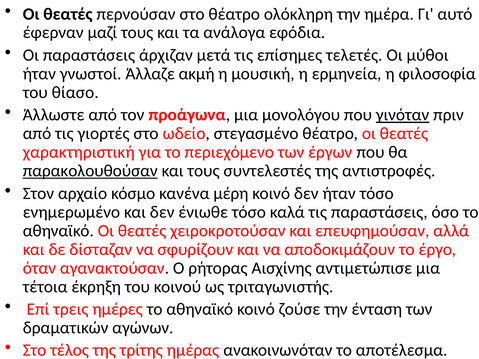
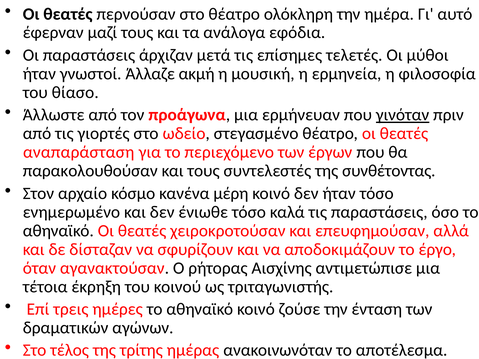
μονολόγου: μονολόγου -> ερμήνευαν (301, 115)
χαρακτηριστική: χαρακτηριστική -> αναπαράσταση (79, 152)
παρακολουθούσαν underline: present -> none (90, 171)
αντιστροφές: αντιστροφές -> συνθέτοντας (389, 171)
